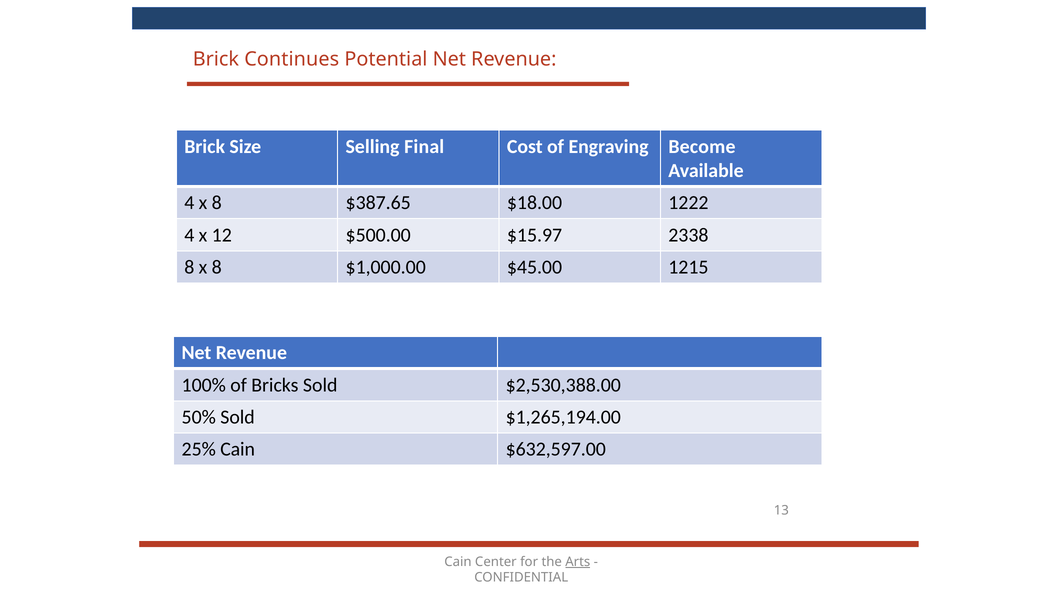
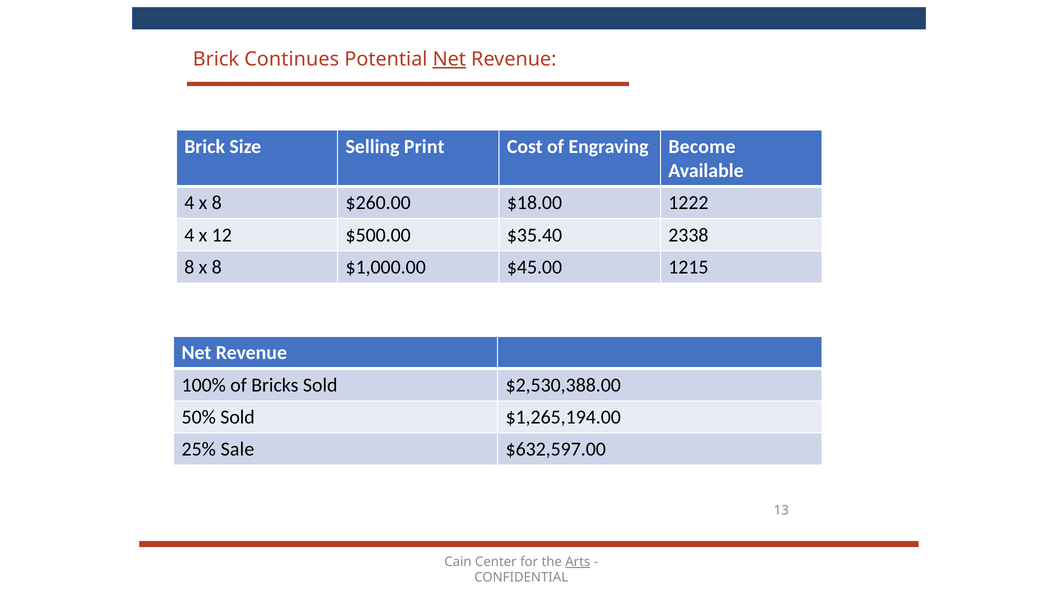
Net underline: none -> present (449, 59)
Final: Final -> Print (424, 146)
$387.65: $387.65 -> $260.00 (378, 203)
$15.97: $15.97 -> $35.40 (535, 235)
25% Cain: Cain -> Sale (237, 449)
